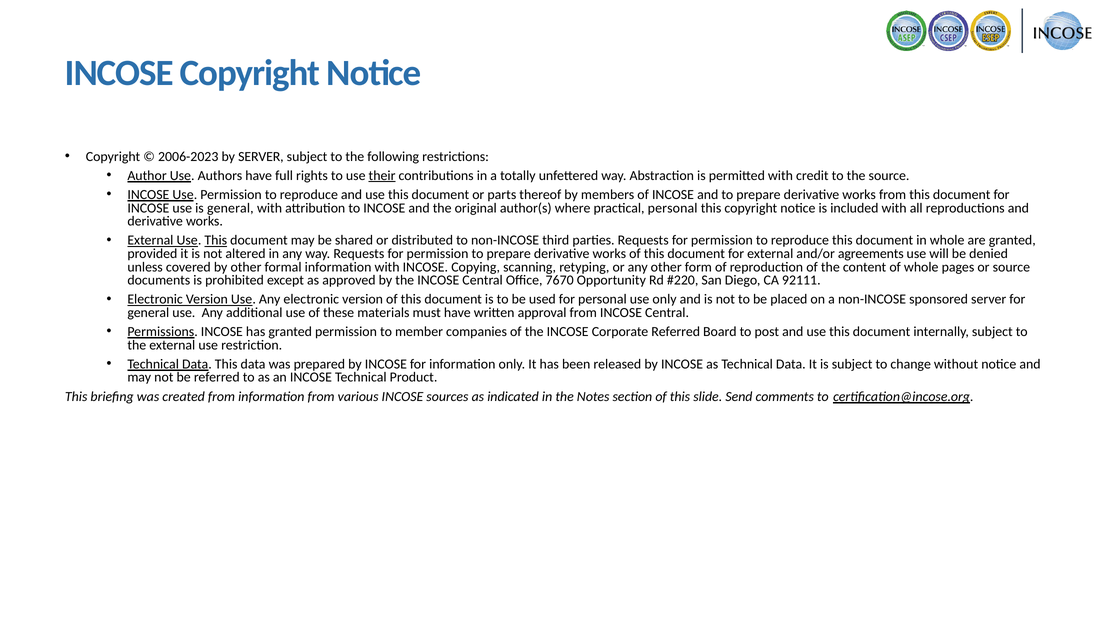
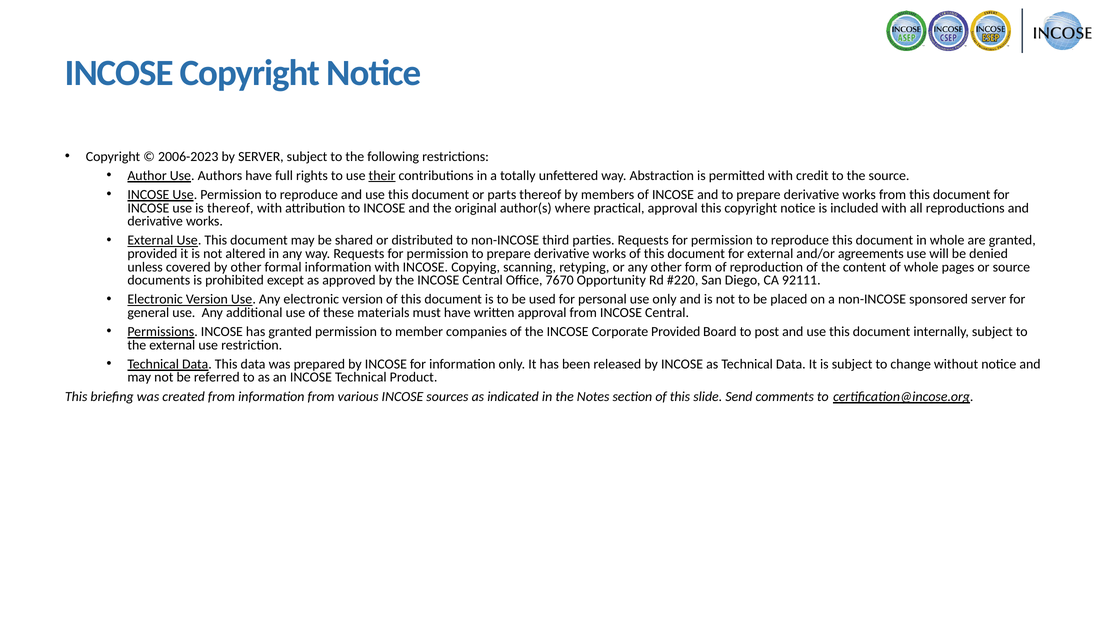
is general: general -> thereof (230, 208)
practical personal: personal -> approval (673, 208)
This underline: present -> none (216, 241)
Corporate Referred: Referred -> Provided (676, 332)
